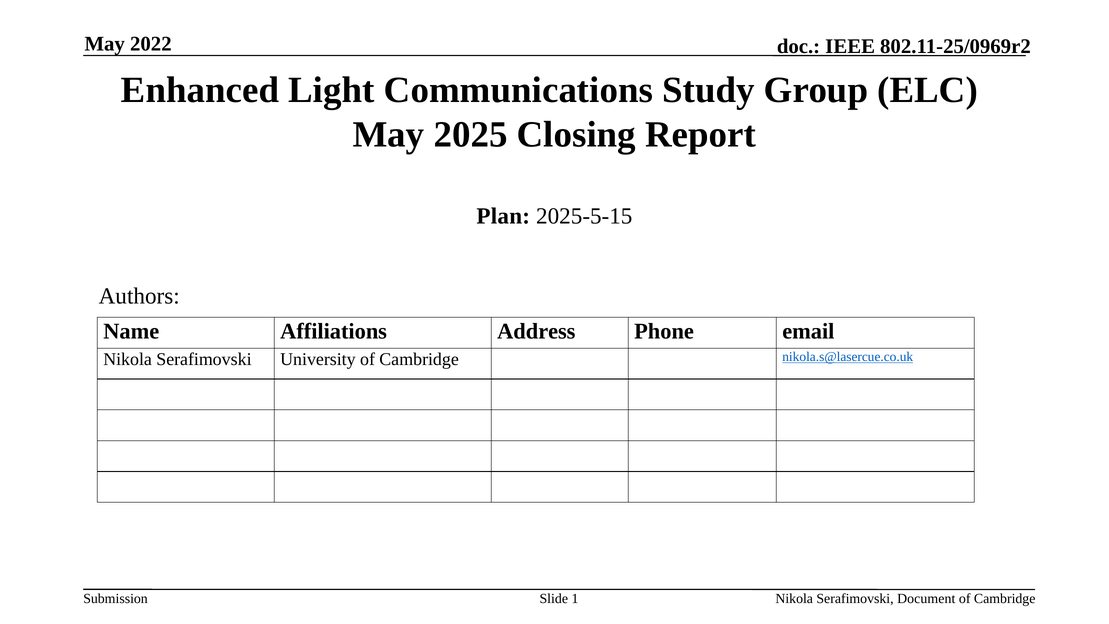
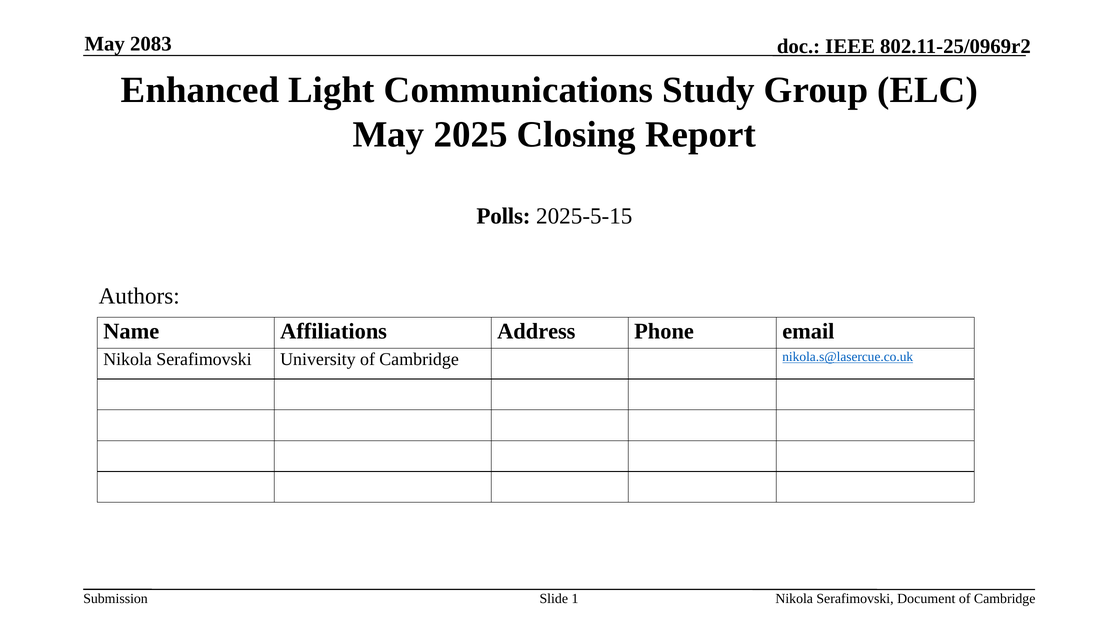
2022: 2022 -> 2083 (151, 44)
Plan: Plan -> Polls (503, 216)
